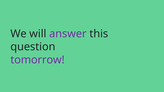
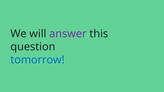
tomorrow colour: purple -> blue (38, 60)
